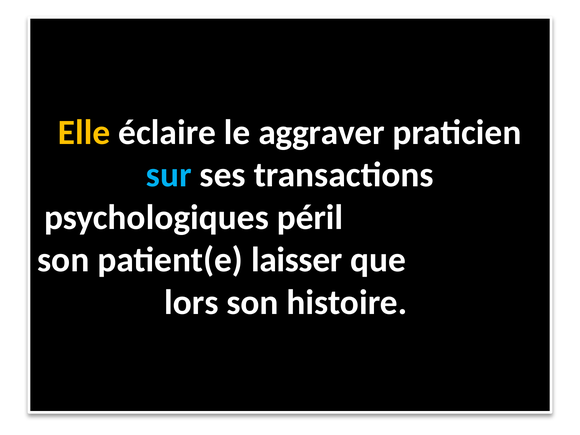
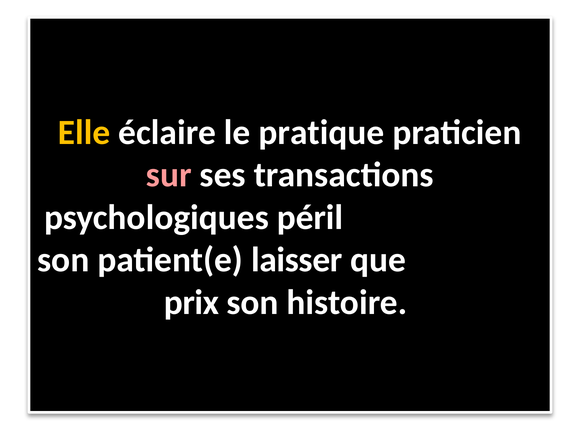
aggraver: aggraver -> pratique (321, 132)
sur colour: light blue -> pink (169, 175)
lors: lors -> prix (191, 302)
